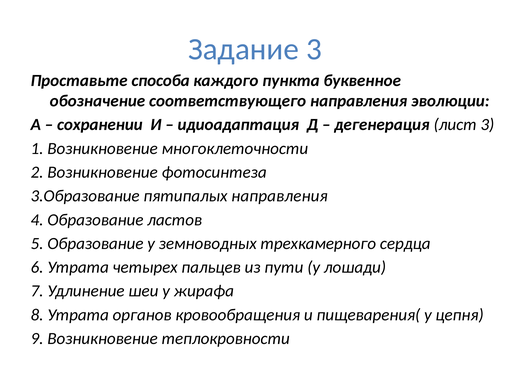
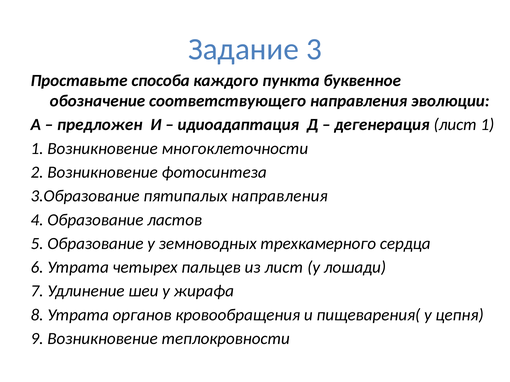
сохранении: сохранении -> предложен (100, 125)
лист 3: 3 -> 1 (487, 125)
из пути: пути -> лист (284, 268)
